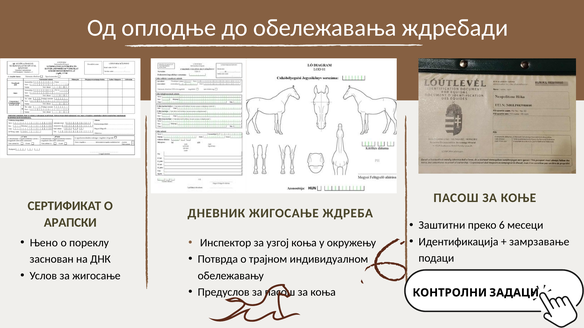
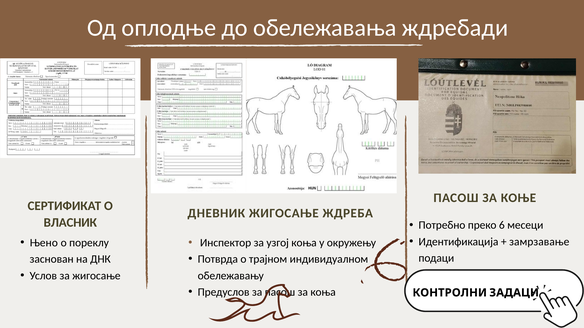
АРАПСКИ: АРАПСКИ -> ВЛАСНИК (70, 223)
Заштитни: Заштитни -> Потребно (442, 226)
